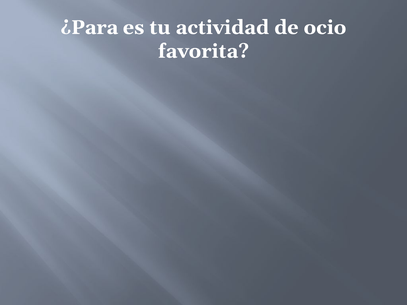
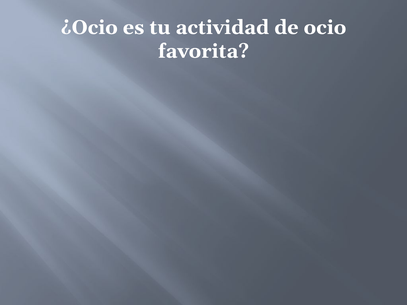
¿Para: ¿Para -> ¿Ocio (89, 27)
